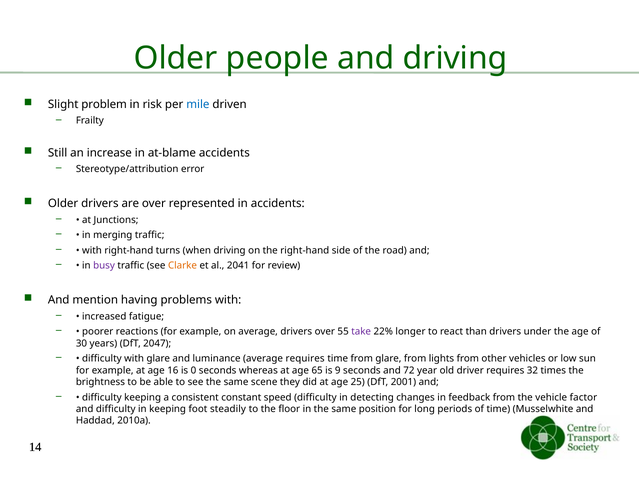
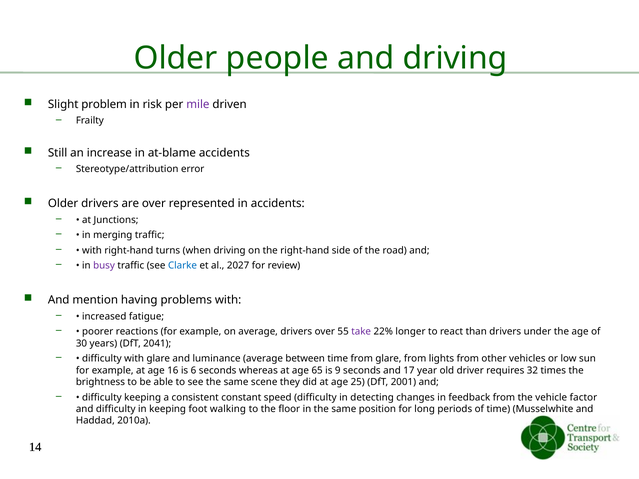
mile colour: blue -> purple (198, 105)
Clarke colour: orange -> blue (182, 266)
2041: 2041 -> 2027 (238, 266)
2047: 2047 -> 2041 (157, 344)
average requires: requires -> between (305, 359)
0: 0 -> 6 (193, 371)
72: 72 -> 17 (409, 371)
steadily: steadily -> walking (228, 409)
